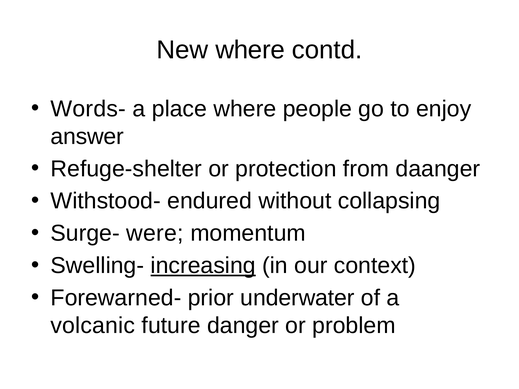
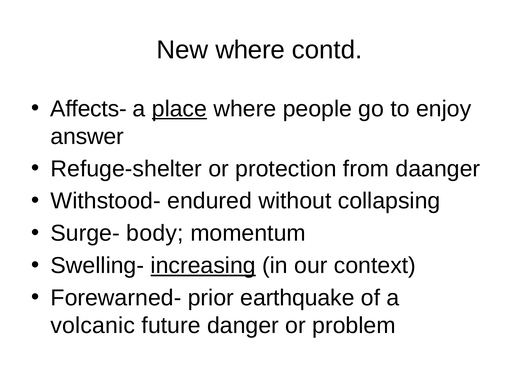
Words-: Words- -> Affects- (89, 109)
place underline: none -> present (179, 109)
were: were -> body (155, 233)
underwater: underwater -> earthquake (297, 298)
